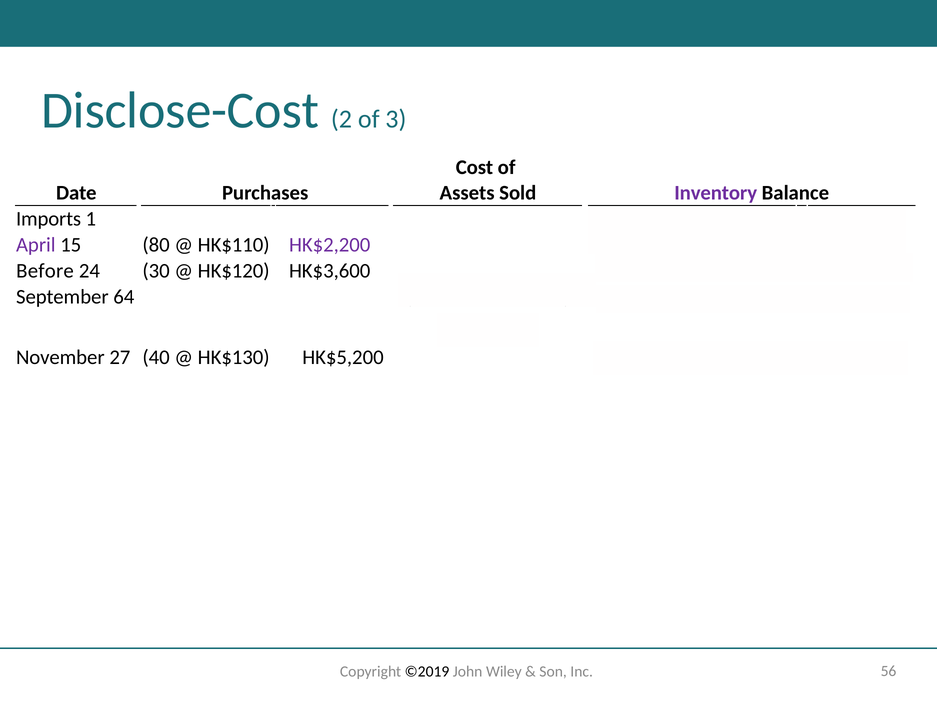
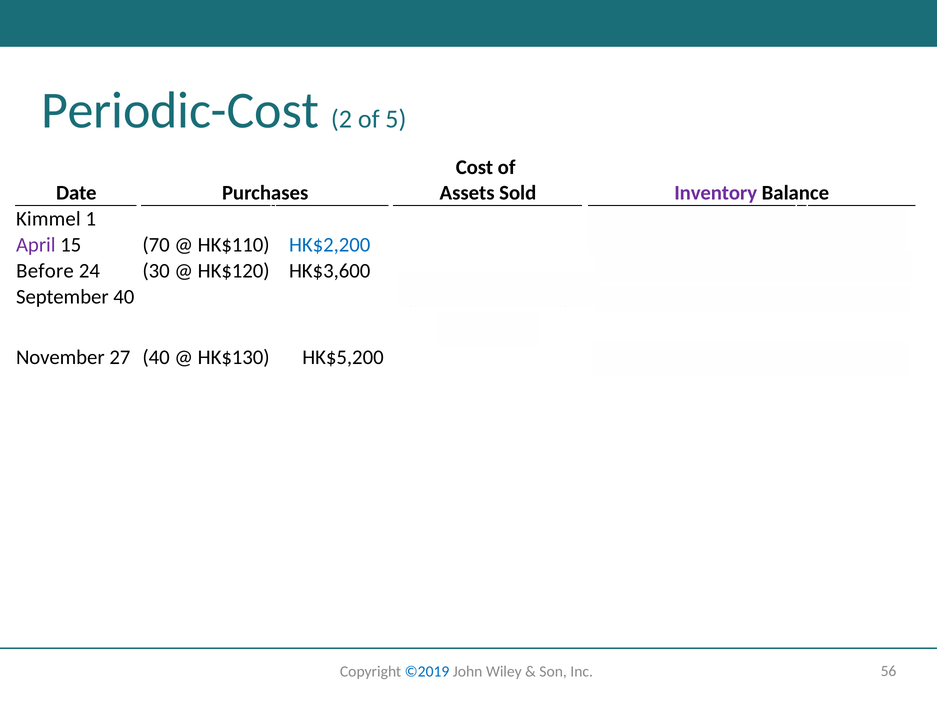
Disclose-Cost: Disclose-Cost -> Periodic-Cost (180, 111)
of 3: 3 -> 5 (396, 119)
Imports: Imports -> Kimmel (48, 219)
80: 80 -> 70 (156, 245)
HK$2,200 colour: purple -> blue (330, 245)
September 64: 64 -> 40 (124, 297)
©2019 colour: black -> blue (427, 671)
